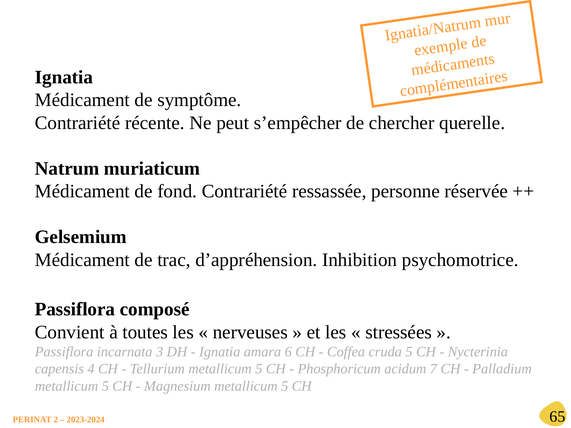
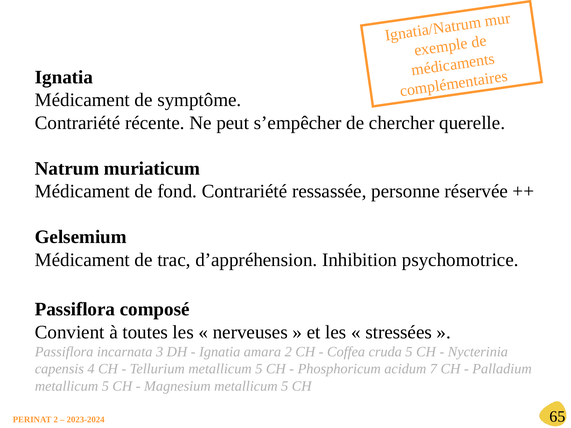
amara 6: 6 -> 2 (288, 352)
